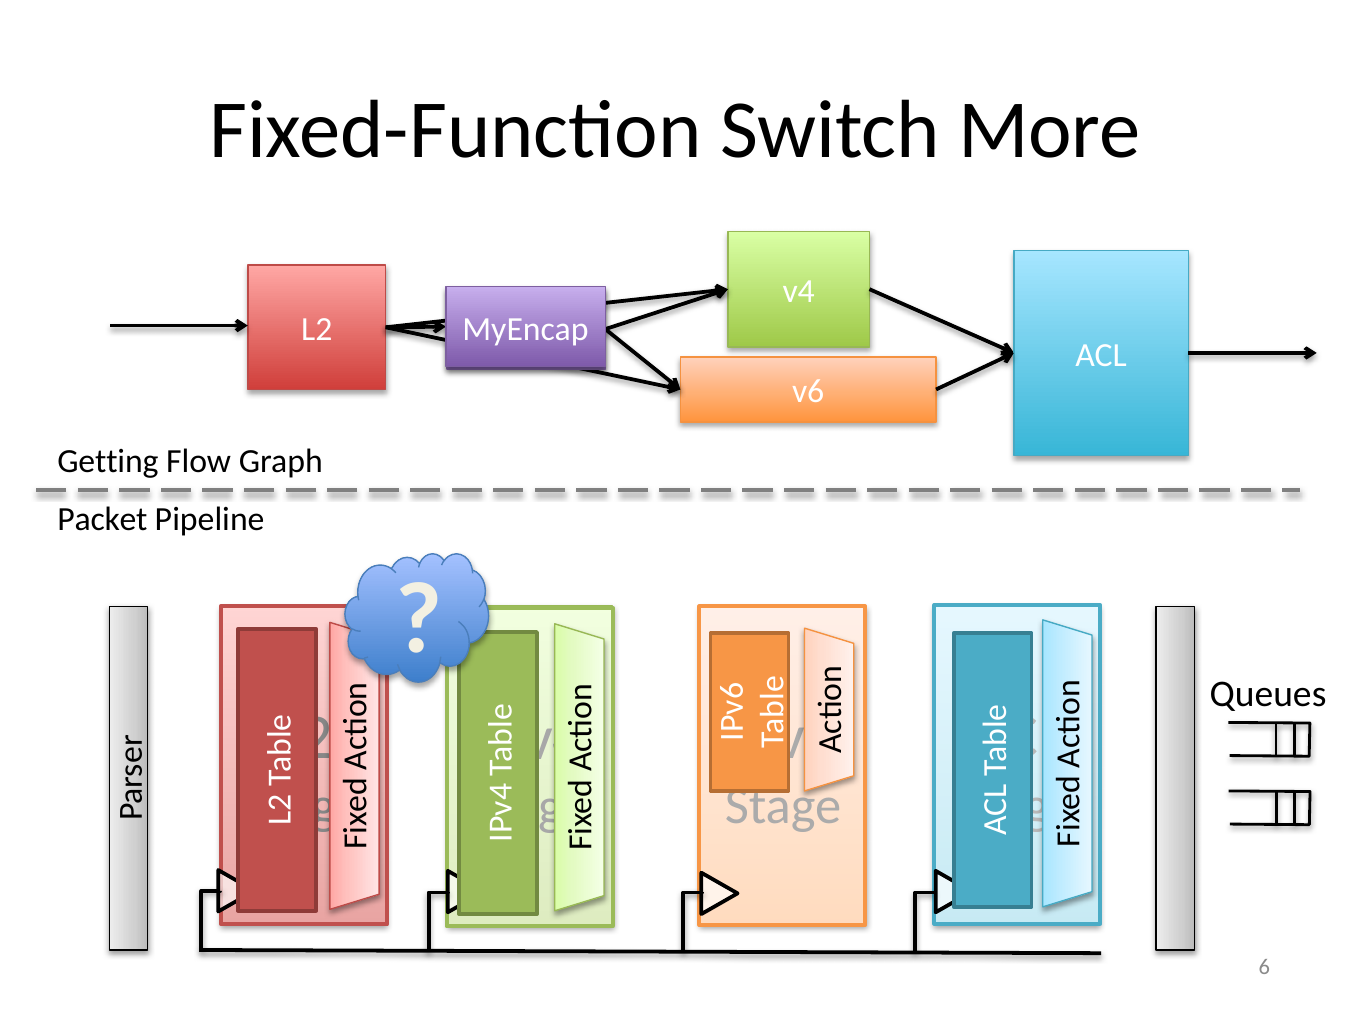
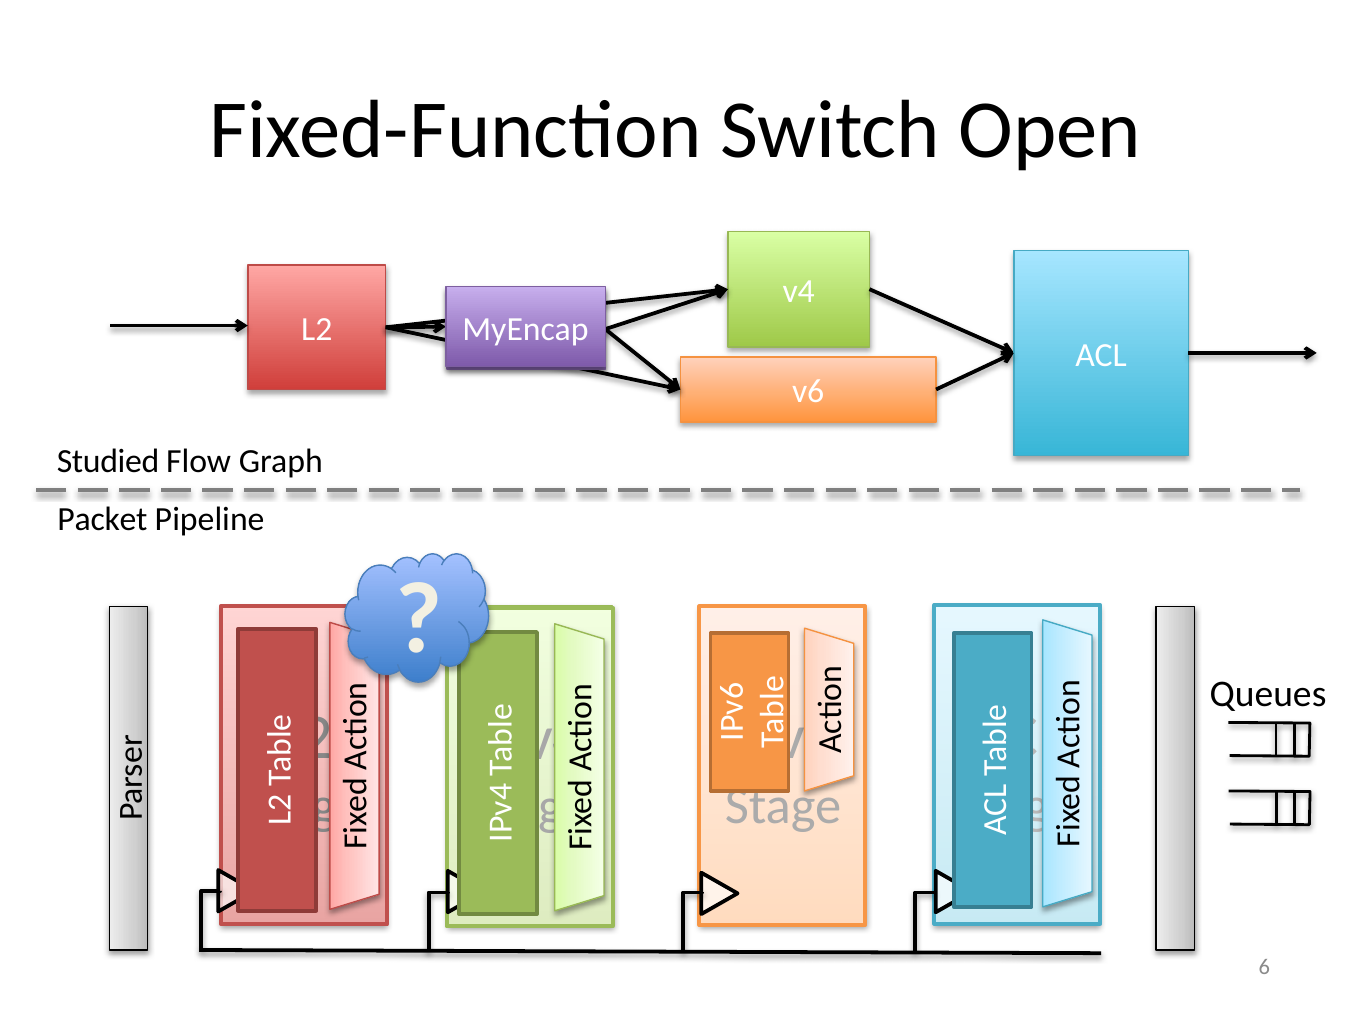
More: More -> Open (1050, 131)
Getting: Getting -> Studied (108, 462)
